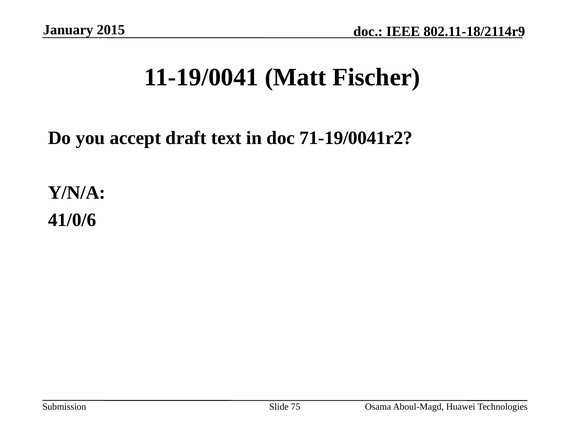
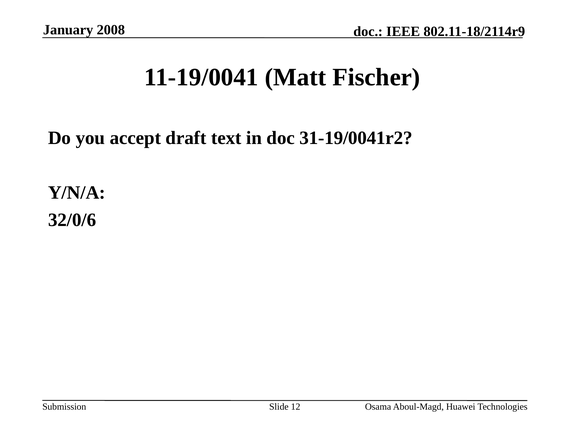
2015: 2015 -> 2008 (111, 30)
71-19/0041r2: 71-19/0041r2 -> 31-19/0041r2 (356, 138)
41/0/6: 41/0/6 -> 32/0/6 (72, 220)
75: 75 -> 12 (296, 406)
